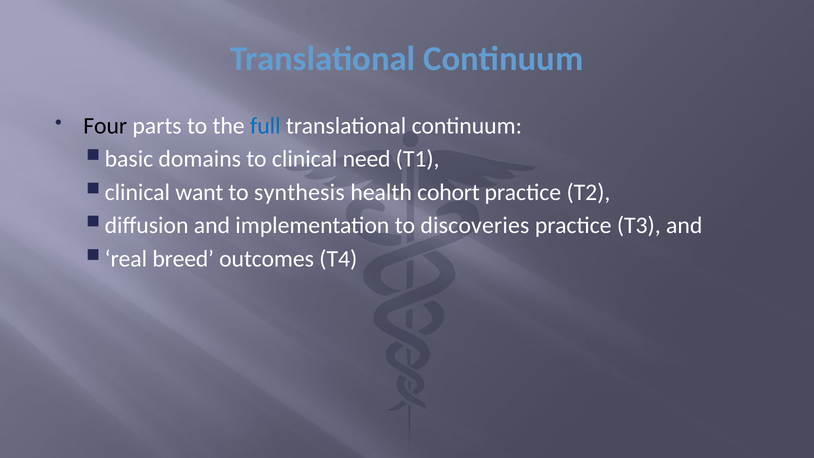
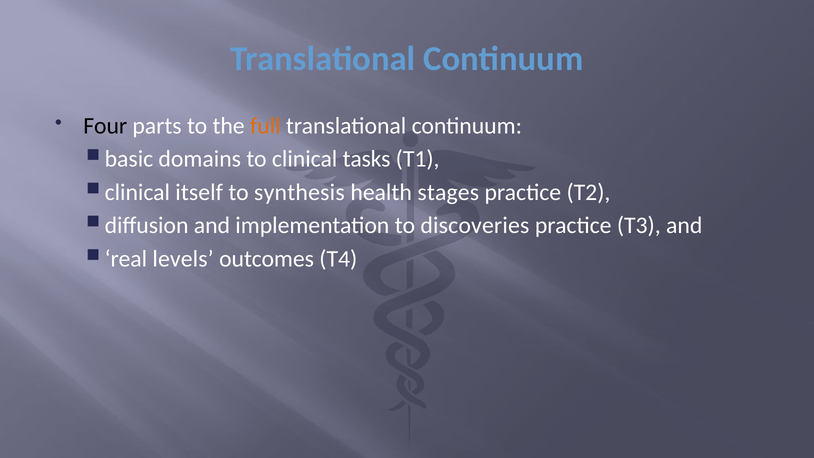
full colour: blue -> orange (265, 126)
need: need -> tasks (367, 159)
want: want -> itself (199, 192)
cohort: cohort -> stages (448, 192)
breed: breed -> levels (183, 259)
